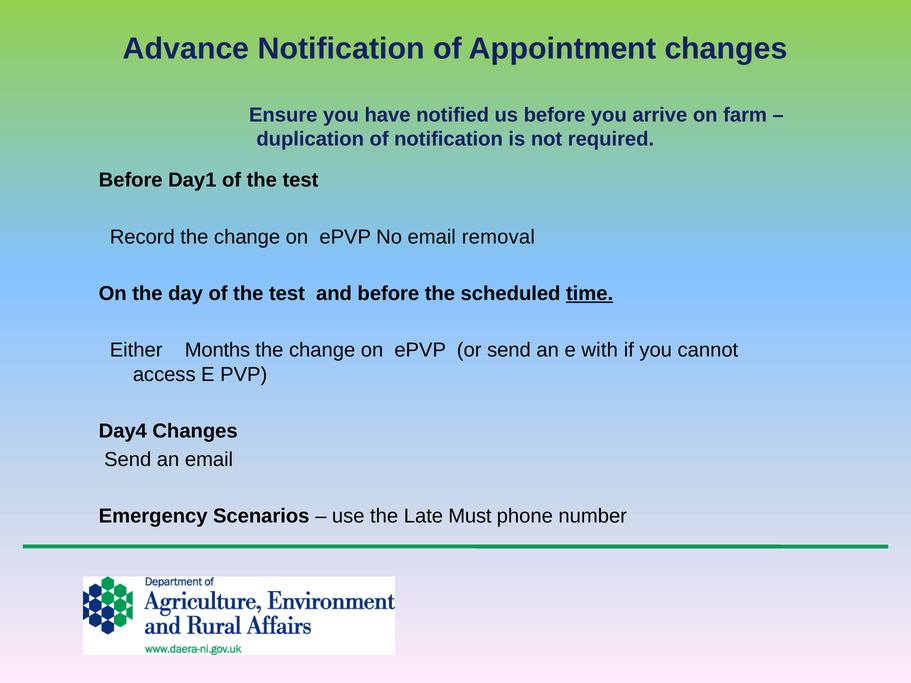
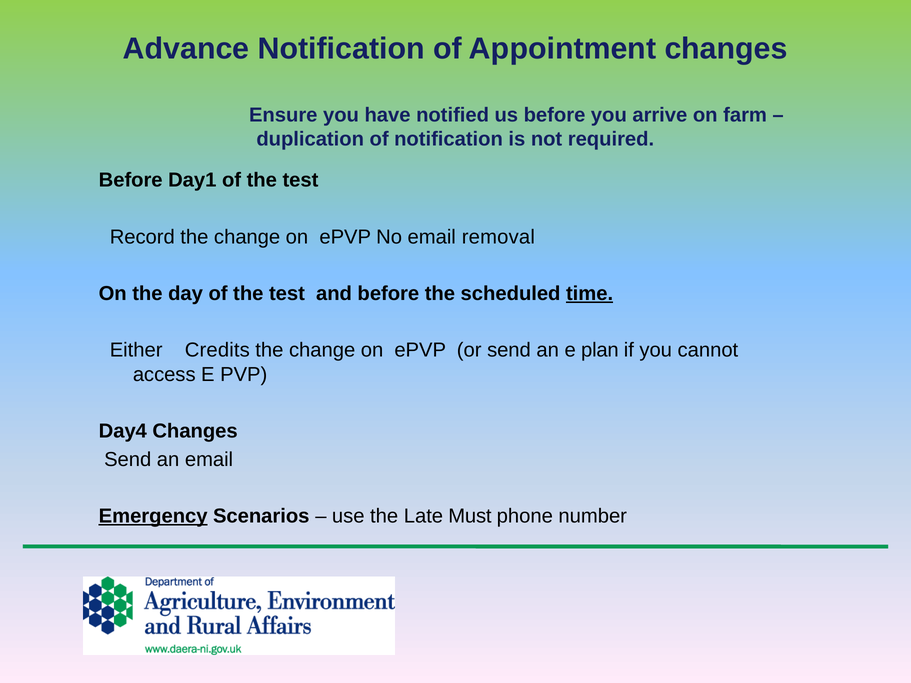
Months: Months -> Credits (217, 350)
with: with -> plan (600, 350)
Emergency underline: none -> present (153, 516)
